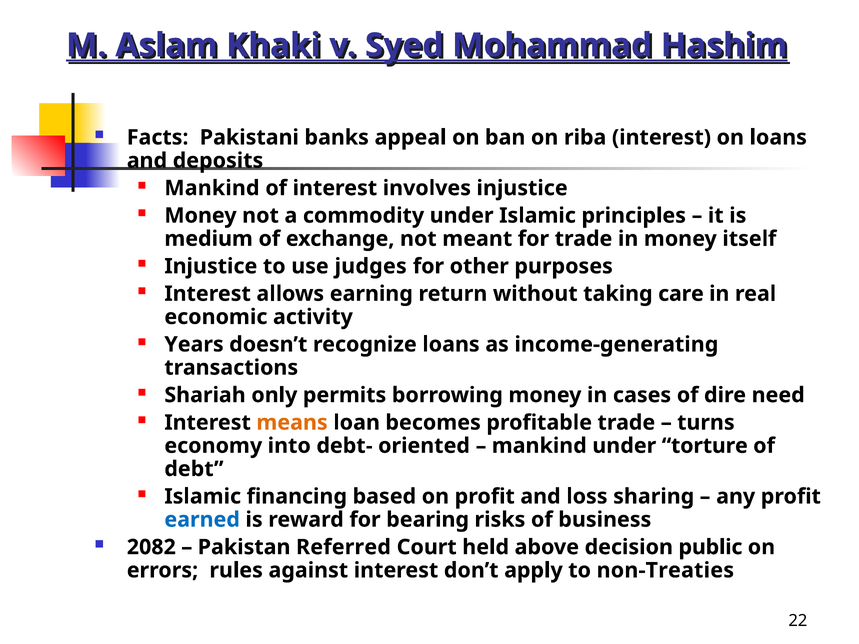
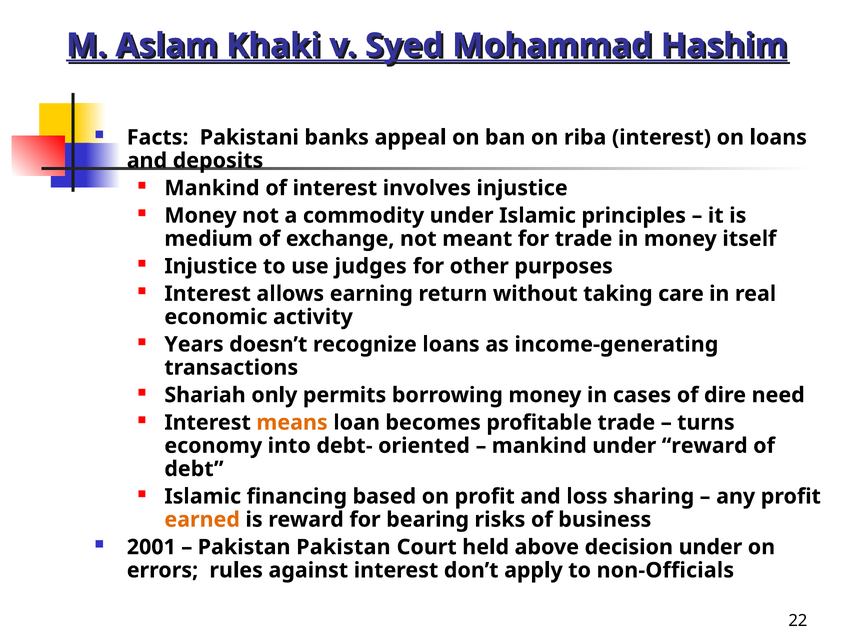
under torture: torture -> reward (705, 446)
earned colour: blue -> orange (202, 520)
2082: 2082 -> 2001 (151, 547)
Pakistan Referred: Referred -> Pakistan (343, 547)
decision public: public -> under (710, 547)
non-Treaties: non-Treaties -> non-Officials (665, 571)
